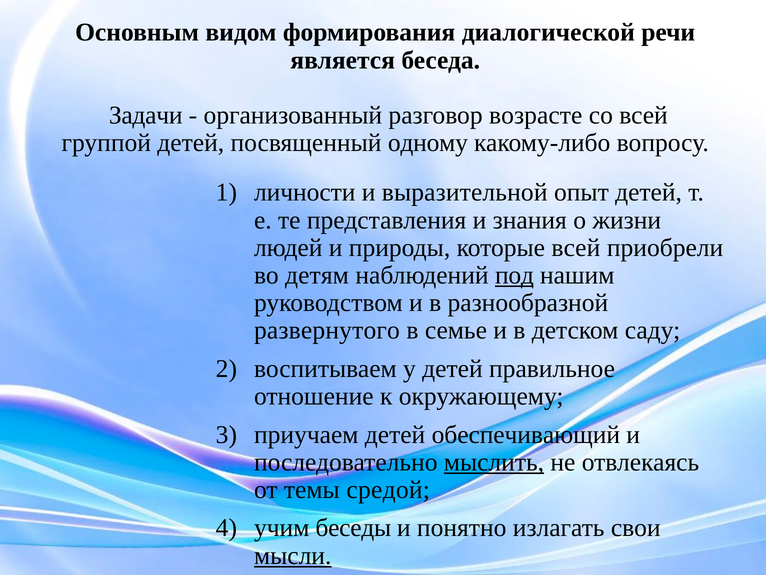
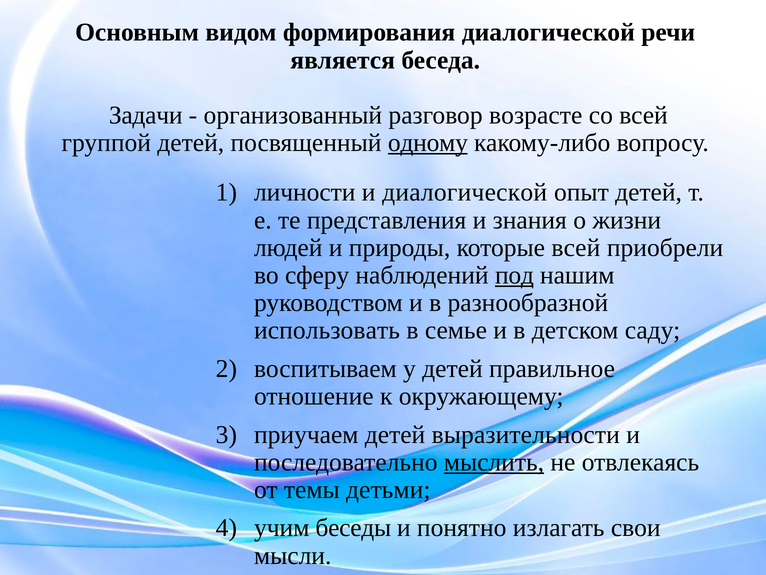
одному underline: none -> present (428, 143)
и выразительной: выразительной -> диалогической (465, 192)
детям: детям -> сферу (317, 275)
развернутого: развернутого -> использовать (327, 330)
обеспечивающий: обеспечивающий -> выразительности (526, 434)
средой: средой -> детьми (388, 489)
мысли underline: present -> none (293, 555)
